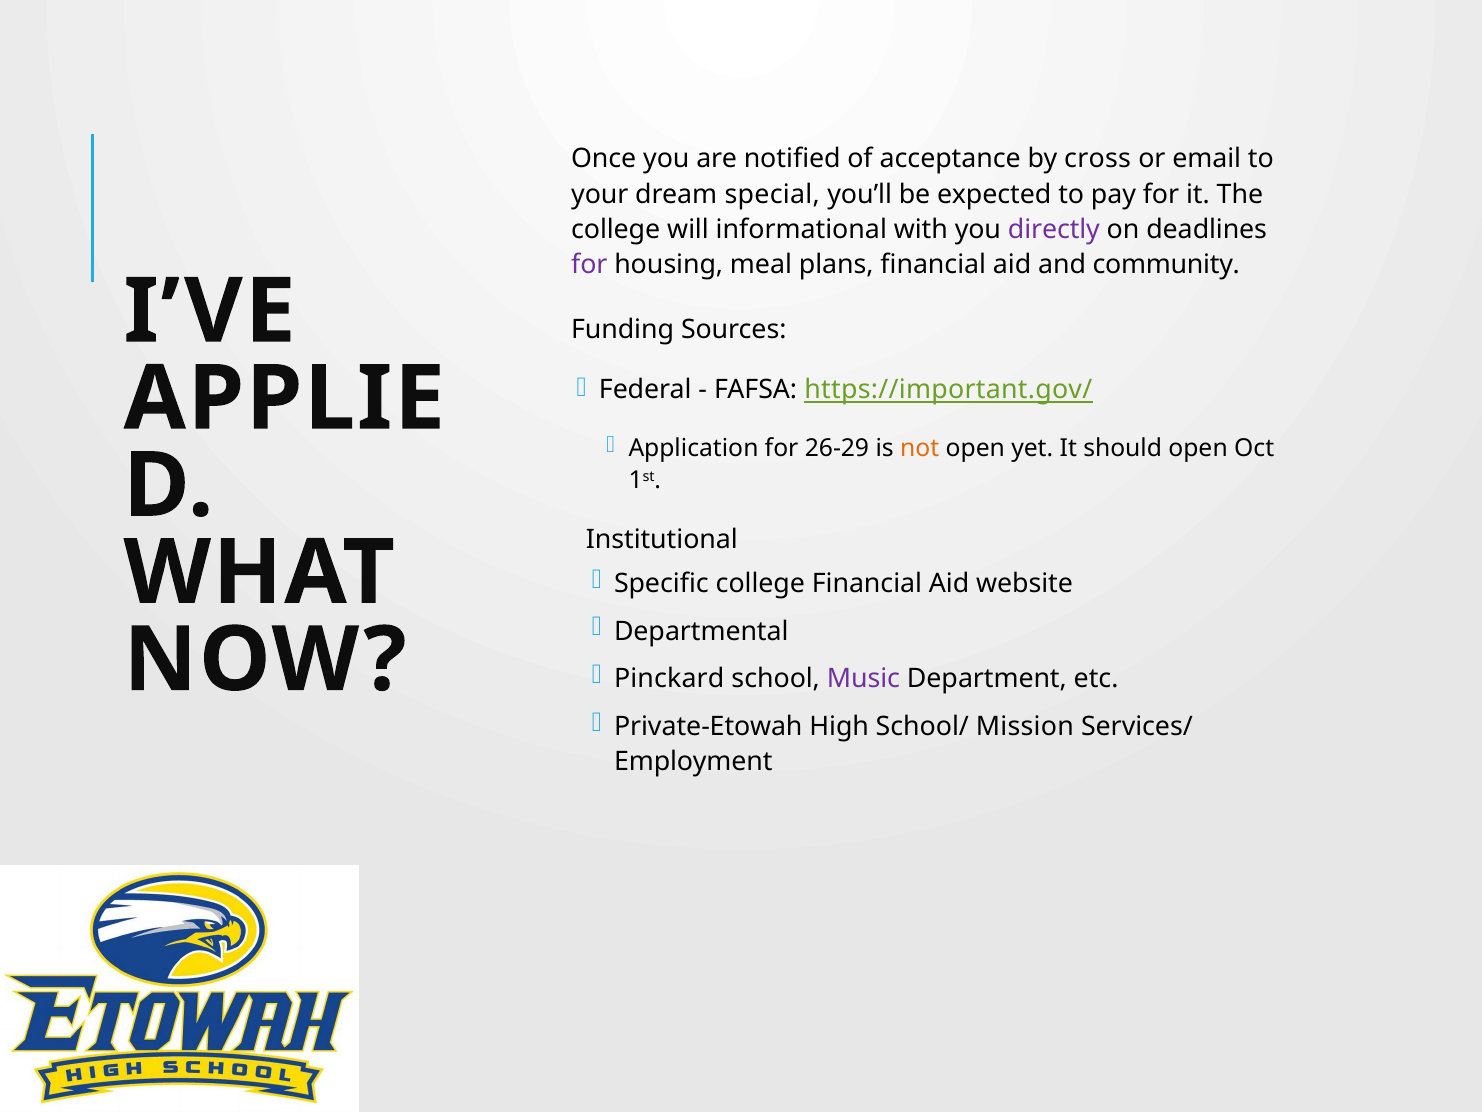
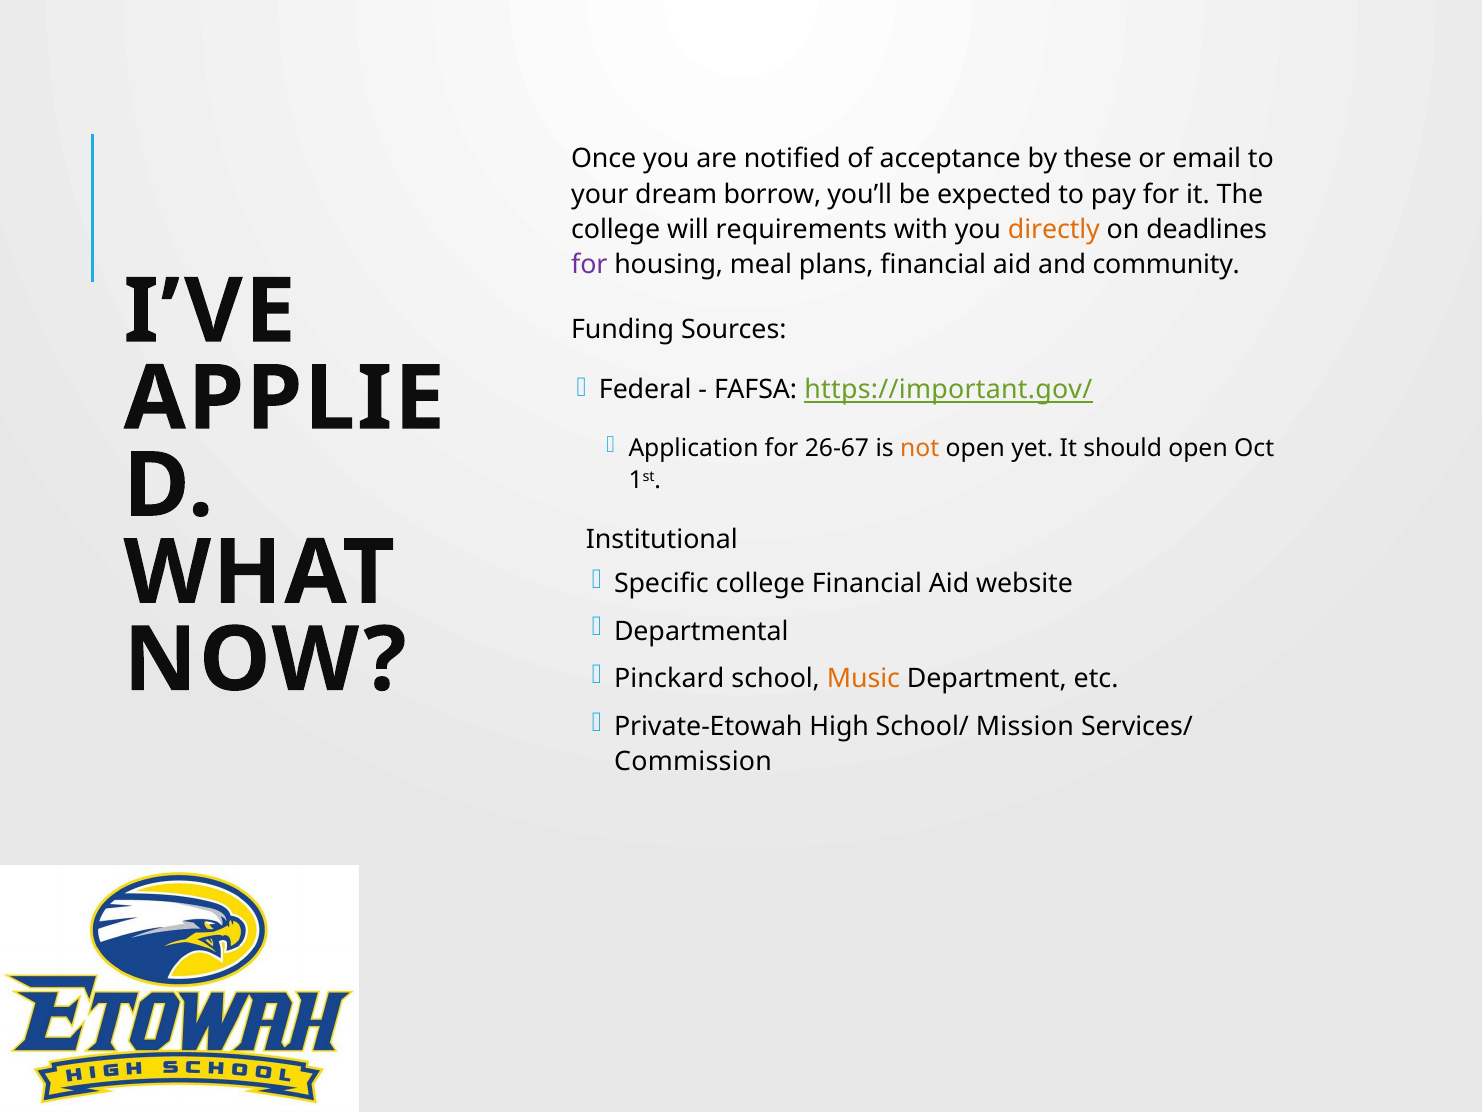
cross: cross -> these (1098, 159)
special: special -> borrow (772, 194)
informational: informational -> requirements (801, 230)
directly colour: purple -> orange (1054, 230)
26-29: 26-29 -> 26-67 (837, 448)
Music colour: purple -> orange (863, 679)
Employment: Employment -> Commission (693, 762)
